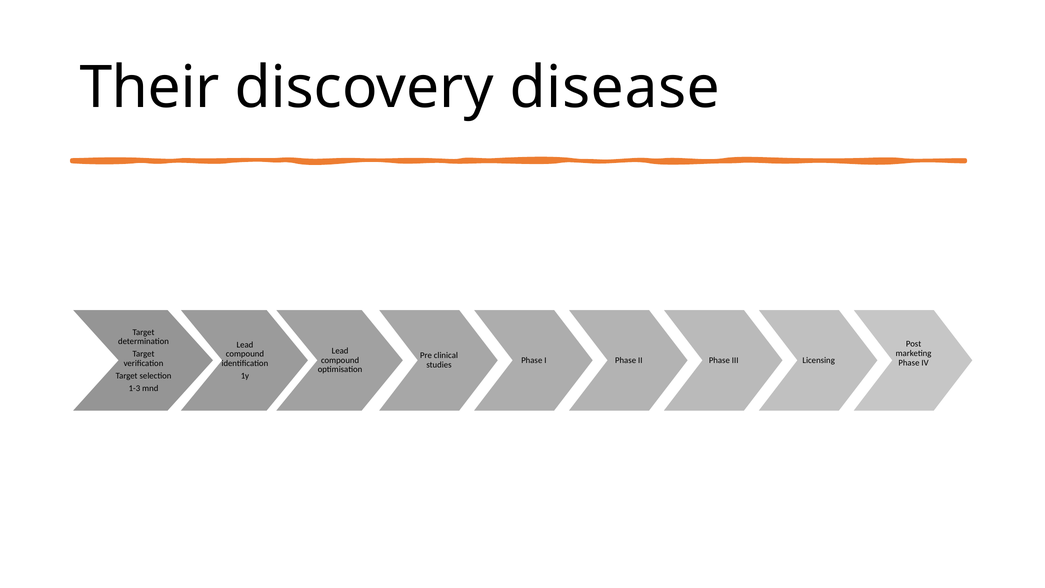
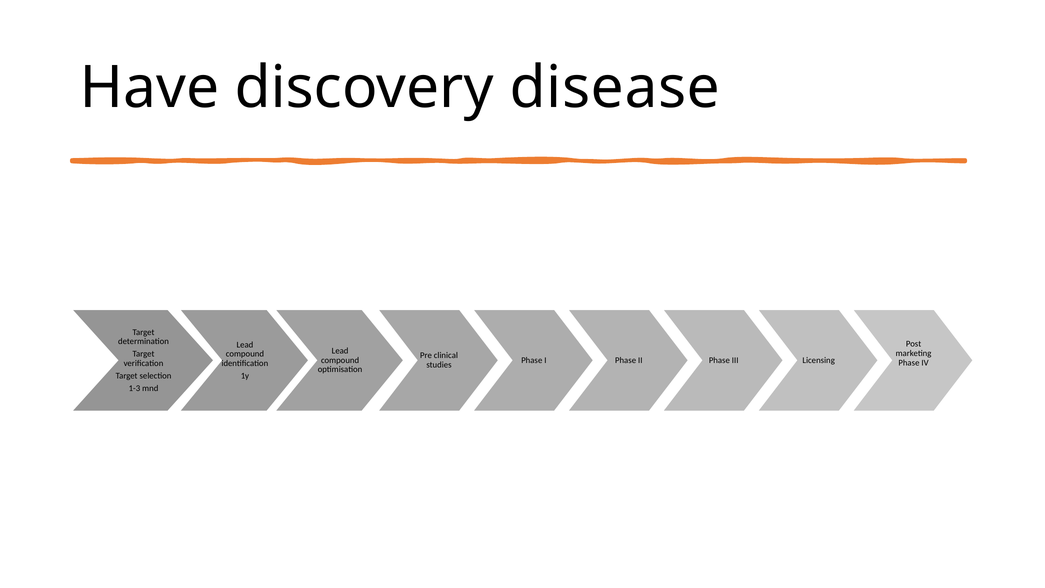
Their: Their -> Have (149, 88)
